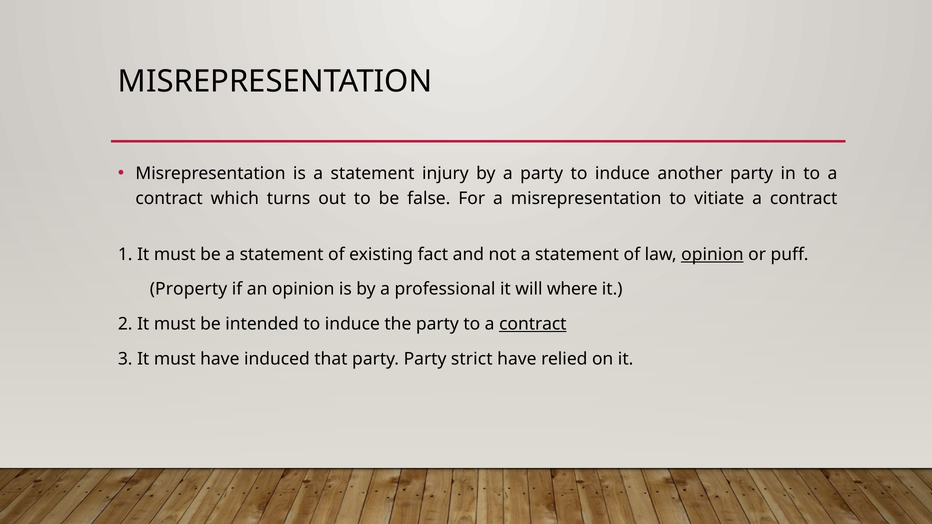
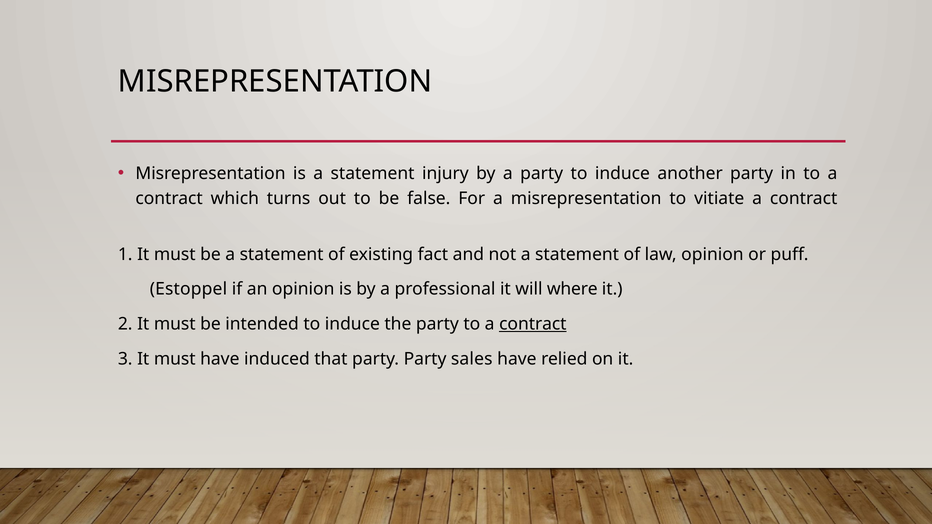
opinion underline: present -> none (712, 254)
Property: Property -> Estoppel (188, 289)
strict: strict -> sales (472, 359)
